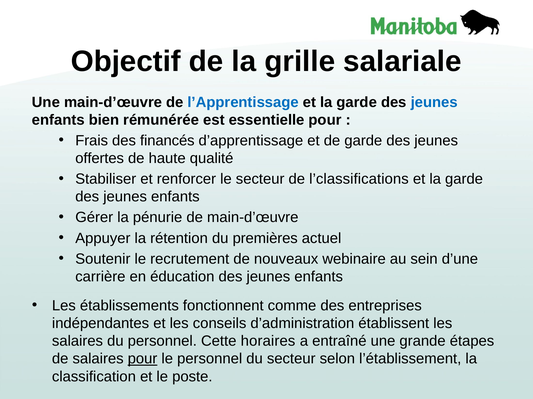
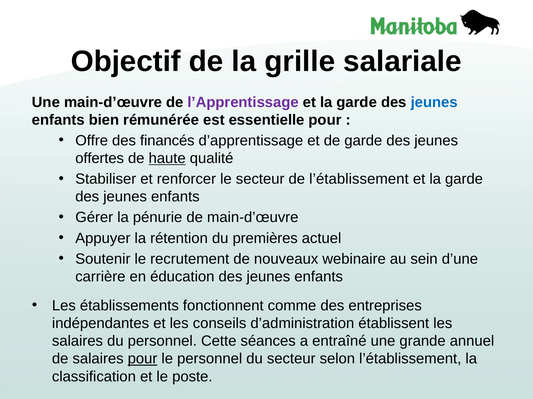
l’Apprentissage colour: blue -> purple (243, 102)
Frais: Frais -> Offre (92, 141)
haute underline: none -> present (167, 159)
de l’classifications: l’classifications -> l’établissement (359, 179)
horaires: horaires -> séances (268, 342)
étapes: étapes -> annuel (472, 342)
